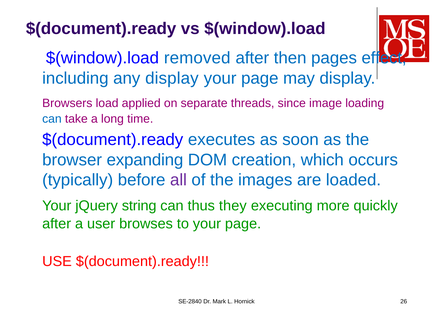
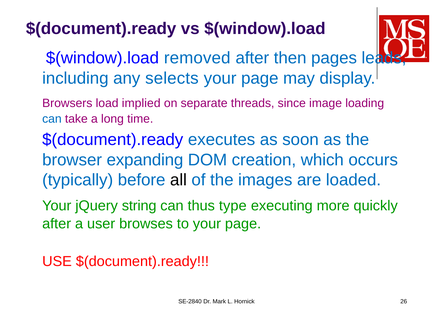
effect: effect -> leads (384, 58)
any display: display -> selects (172, 78)
applied: applied -> implied (141, 104)
all colour: purple -> black (178, 180)
they: they -> type (233, 206)
